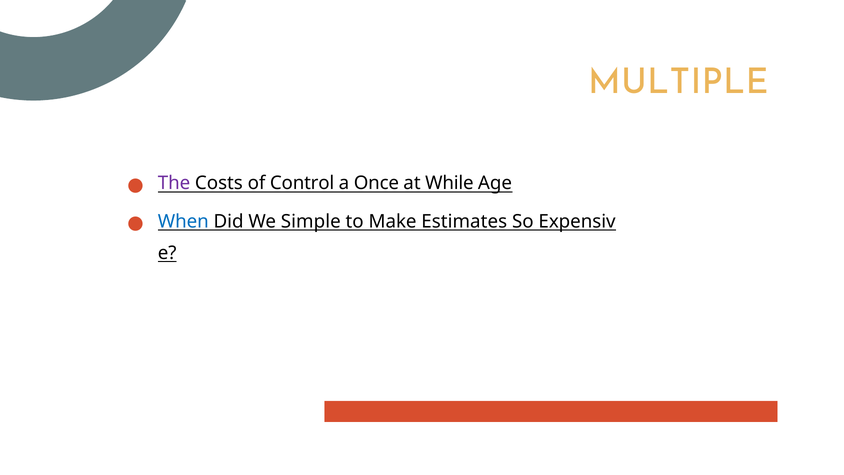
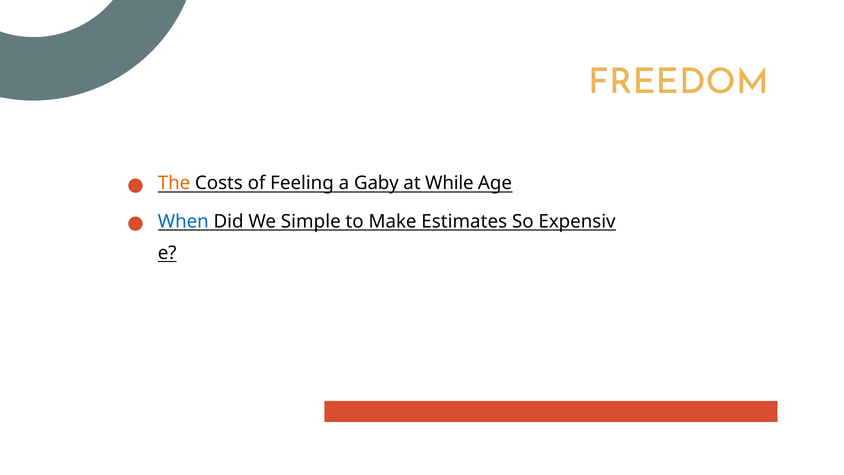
MULTIPLE: MULTIPLE -> FREEDOM (678, 82)
The colour: purple -> orange (174, 183)
Control: Control -> Feeling (302, 183)
Once: Once -> Gaby (376, 183)
